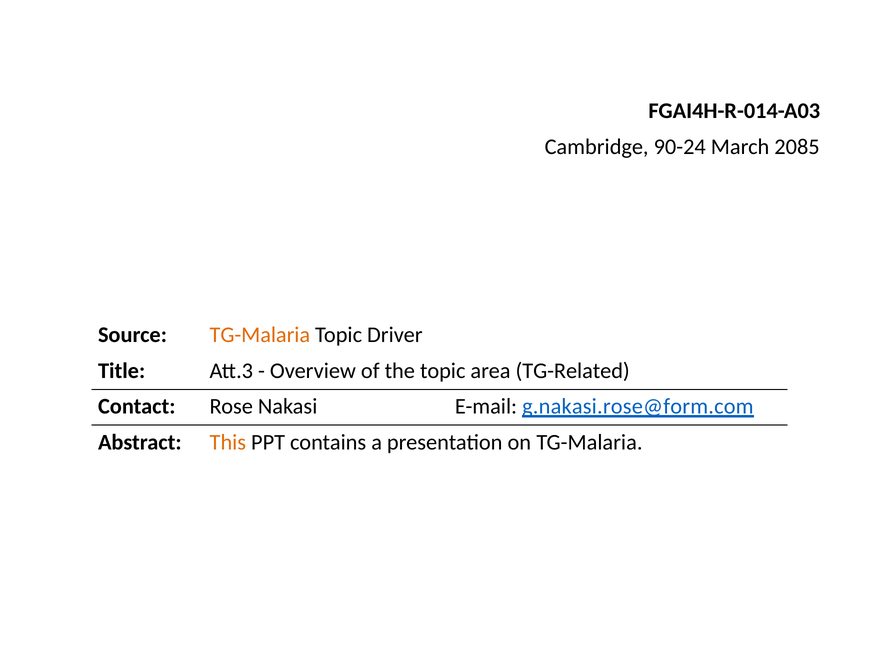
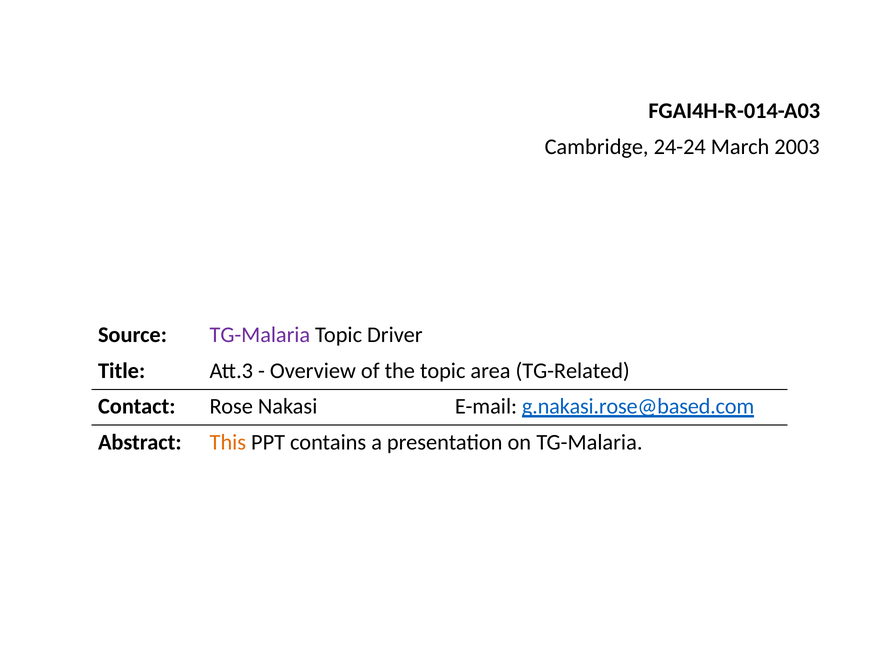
90-24: 90-24 -> 24-24 (680, 147)
2085: 2085 -> 2003 (797, 147)
TG-Malaria colour: orange -> purple (260, 335)
g.nakasi.rose@form.com: g.nakasi.rose@form.com -> g.nakasi.rose@based.com (638, 407)
